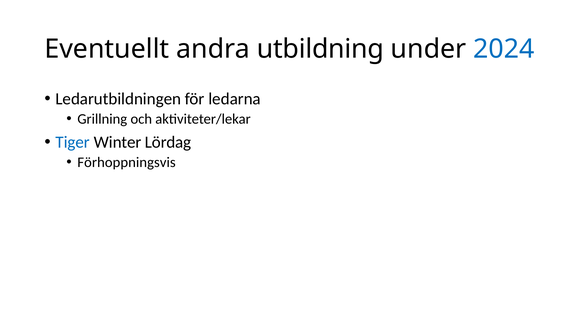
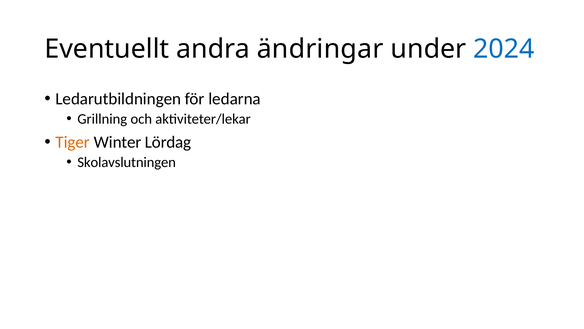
utbildning: utbildning -> ändringar (320, 49)
Tiger colour: blue -> orange (73, 142)
Förhoppningsvis: Förhoppningsvis -> Skolavslutningen (127, 162)
